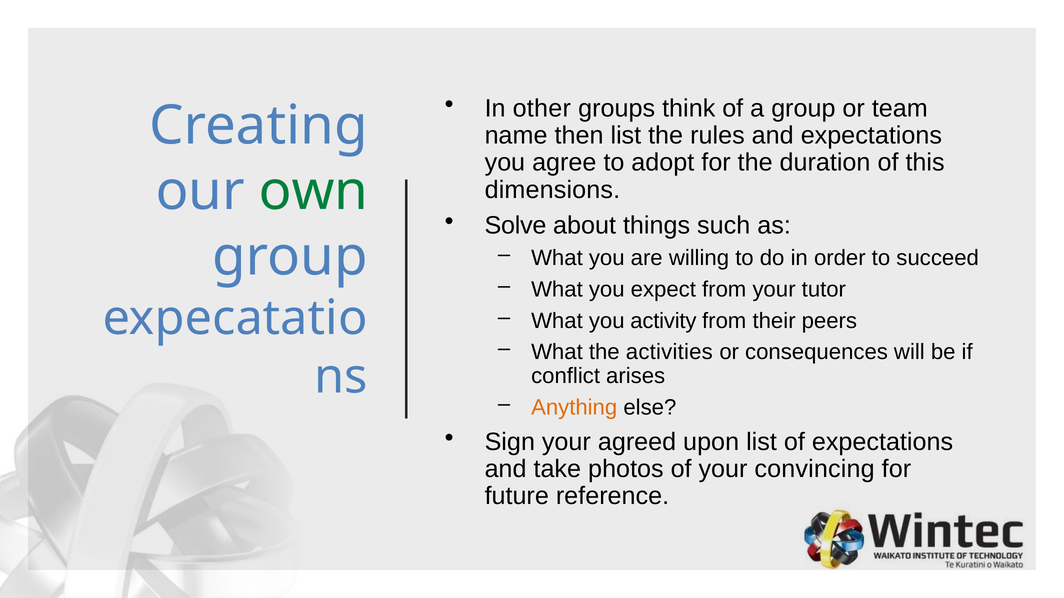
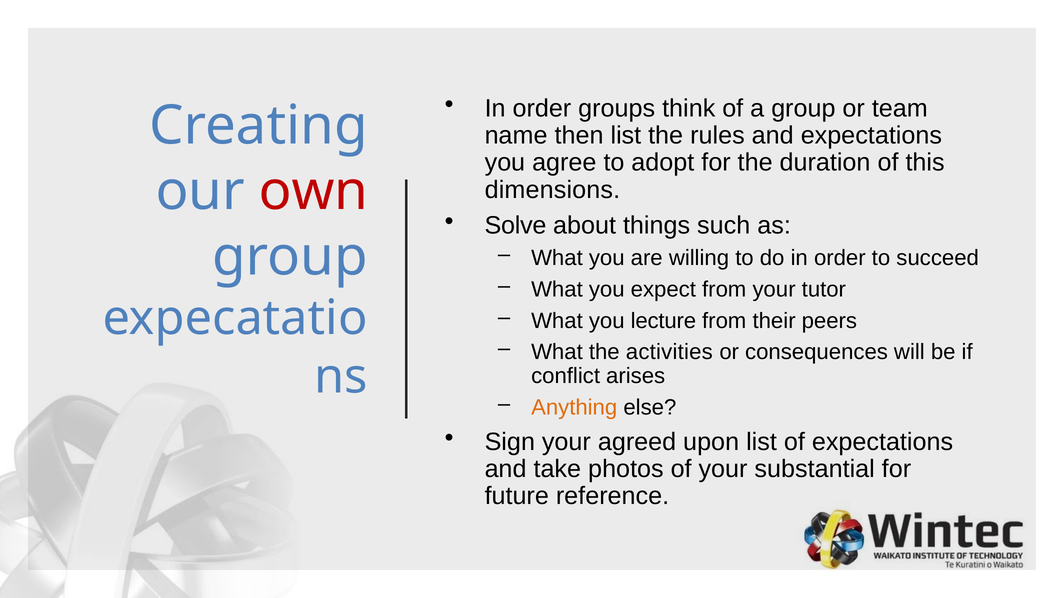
other: other -> order (542, 108)
own colour: green -> red (313, 191)
activity: activity -> lecture (663, 321)
convincing: convincing -> substantial (815, 469)
